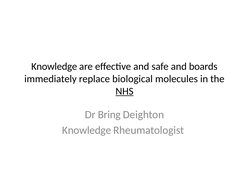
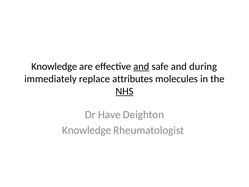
and underline: none -> present (141, 66)
boards: boards -> during (203, 66)
biological: biological -> attributes (133, 79)
Bring: Bring -> Have (109, 114)
